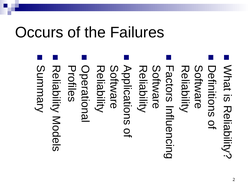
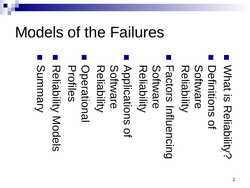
Occurs: Occurs -> Models (39, 32)
